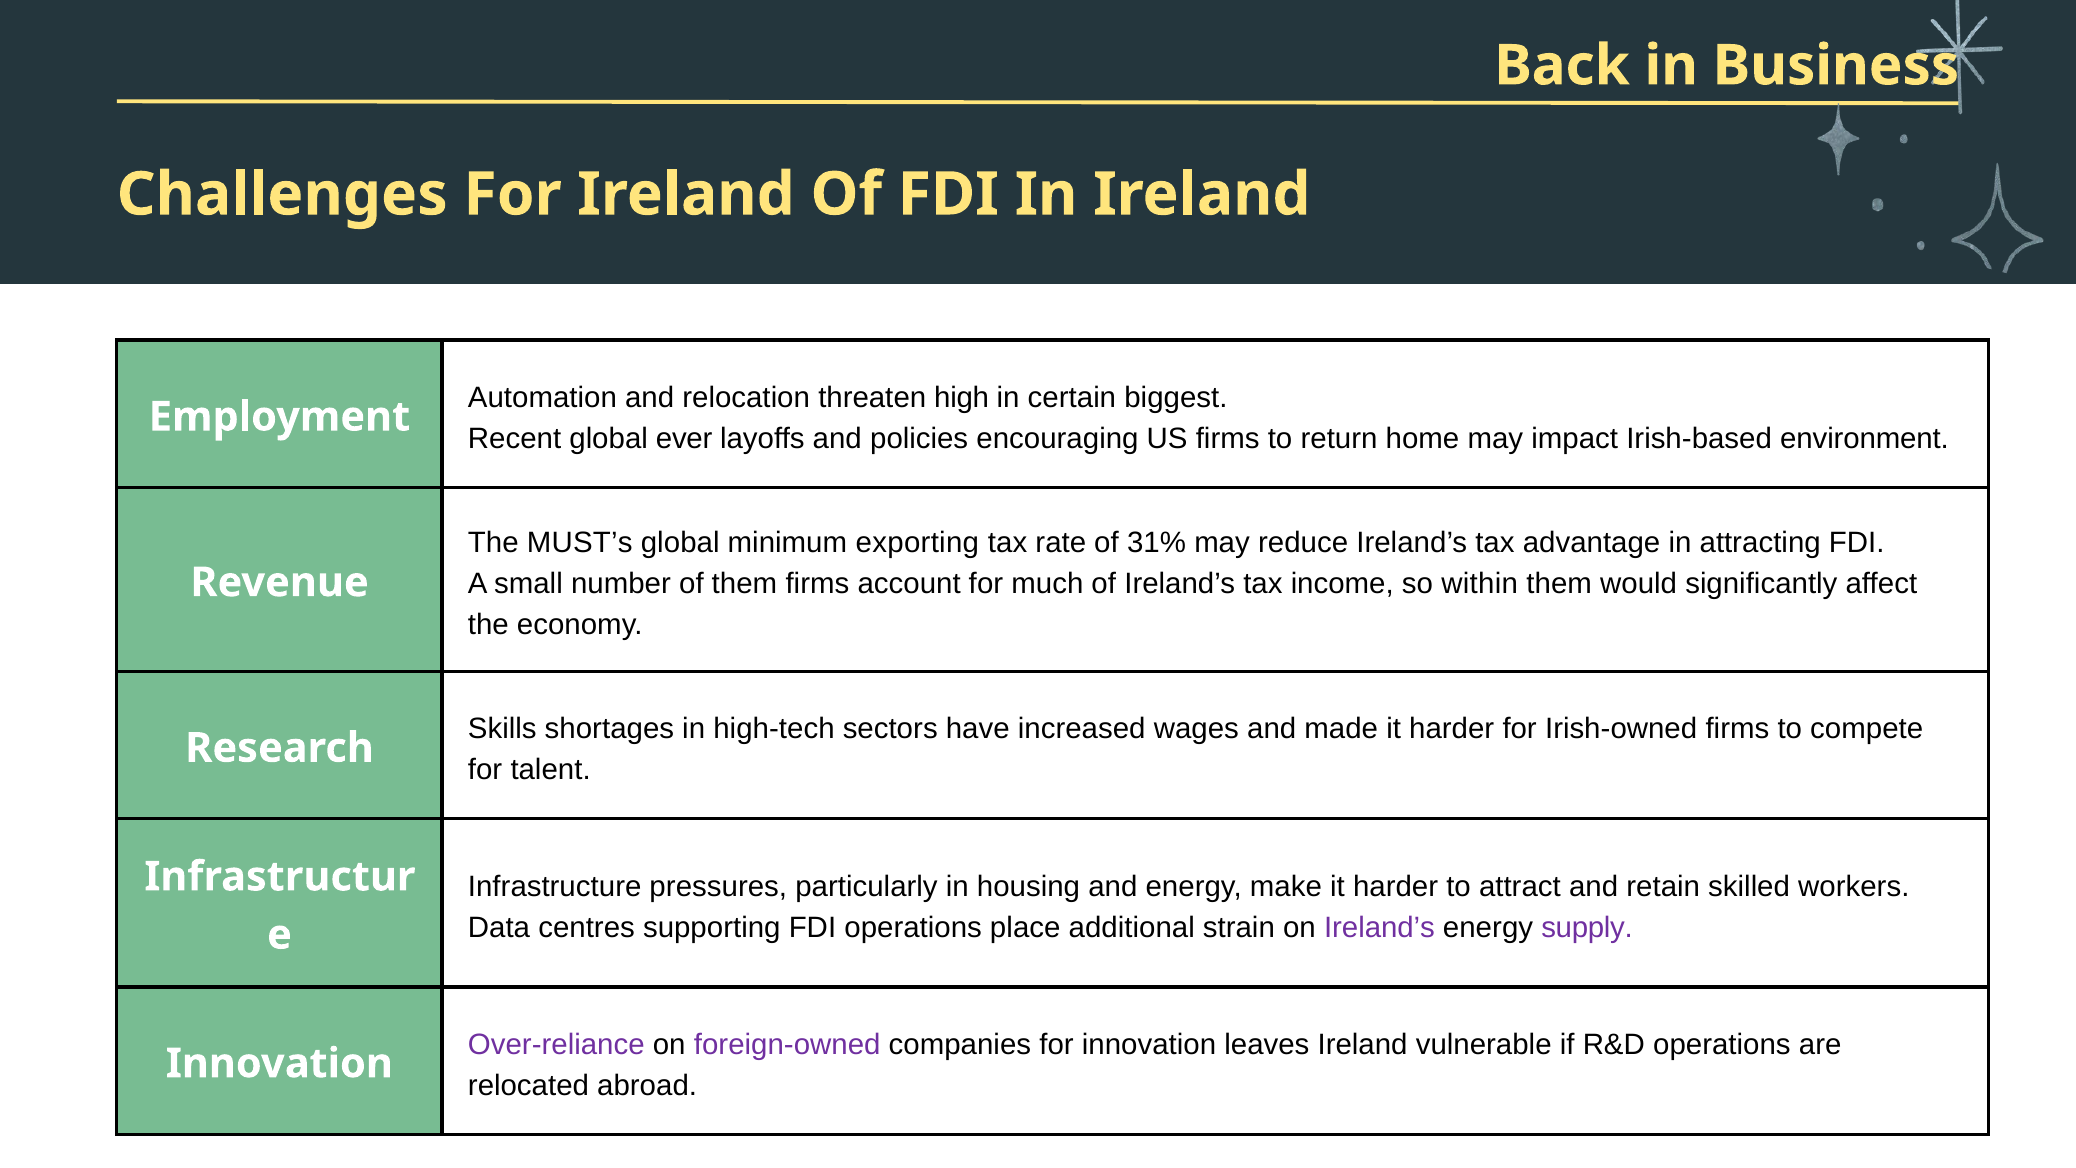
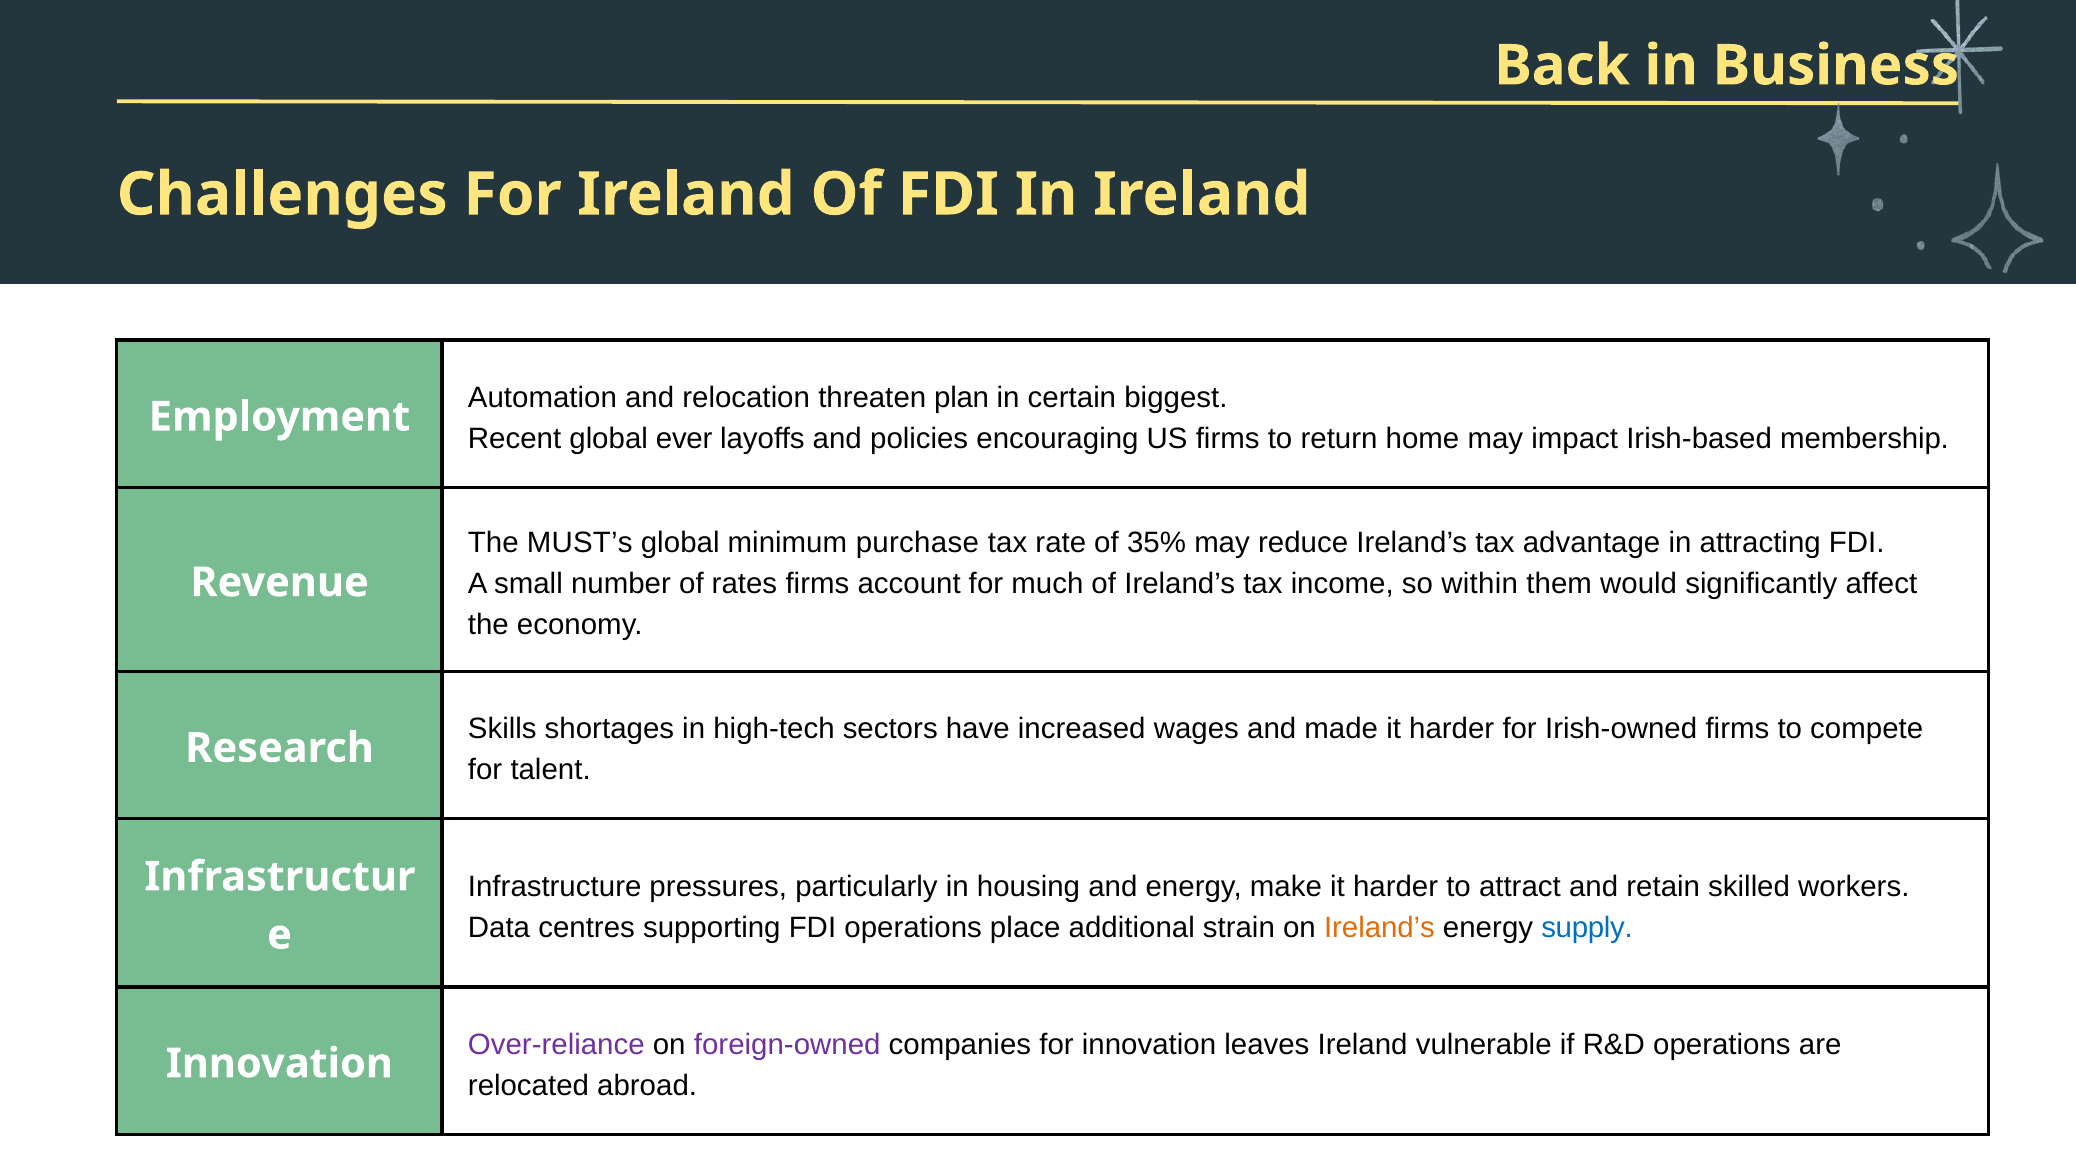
high: high -> plan (962, 398)
environment: environment -> membership (1865, 439)
exporting: exporting -> purchase (917, 543)
31%: 31% -> 35% (1156, 543)
of them: them -> rates (744, 584)
Ireland’s colour: purple -> orange (1379, 928)
supply colour: purple -> blue (1587, 928)
